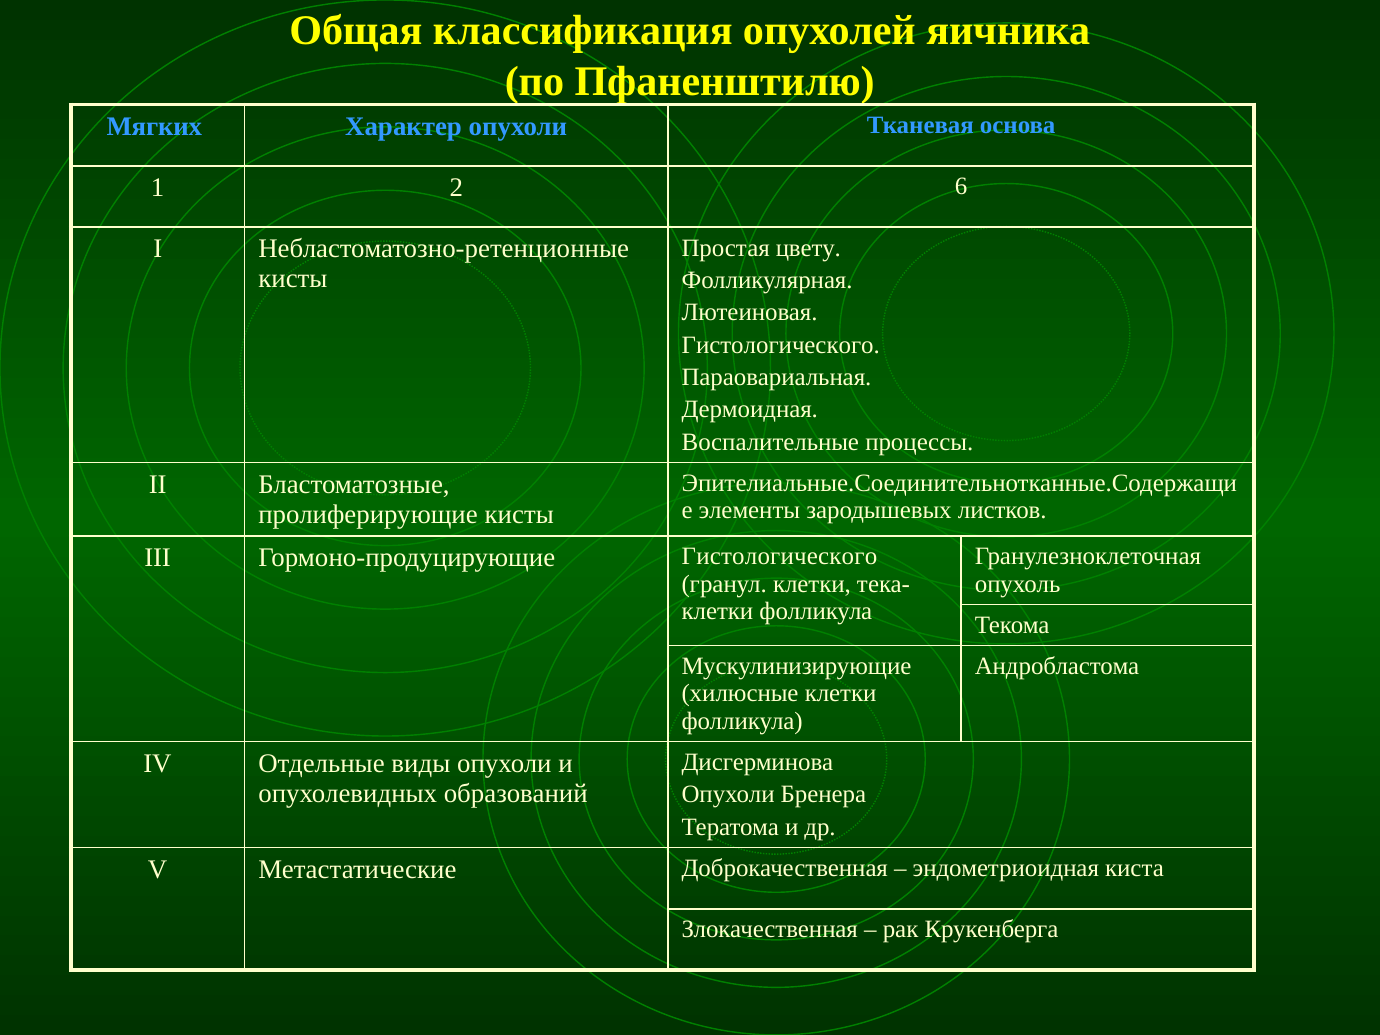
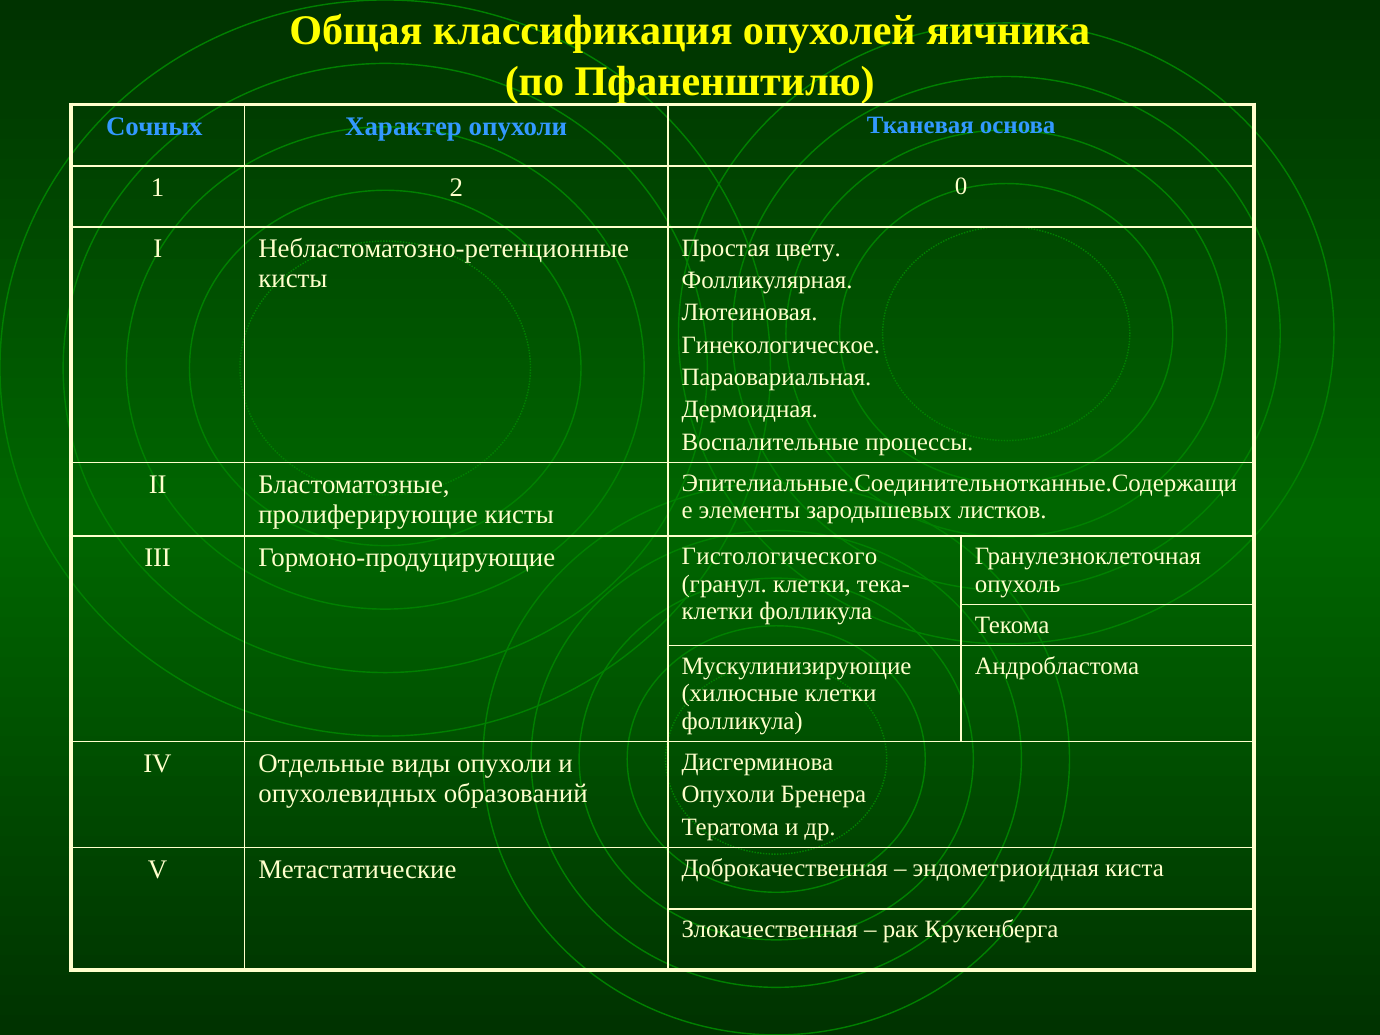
Мягких: Мягких -> Сочных (154, 126)
6: 6 -> 0 (961, 186)
Гистологического: Гистологического -> Гинекологическое (781, 345)
